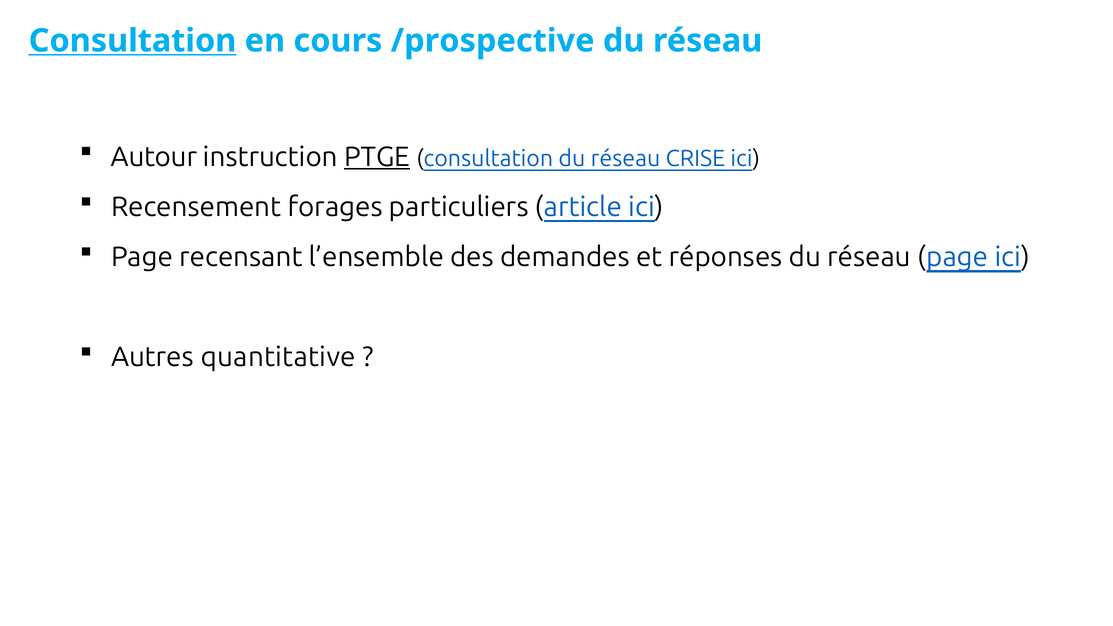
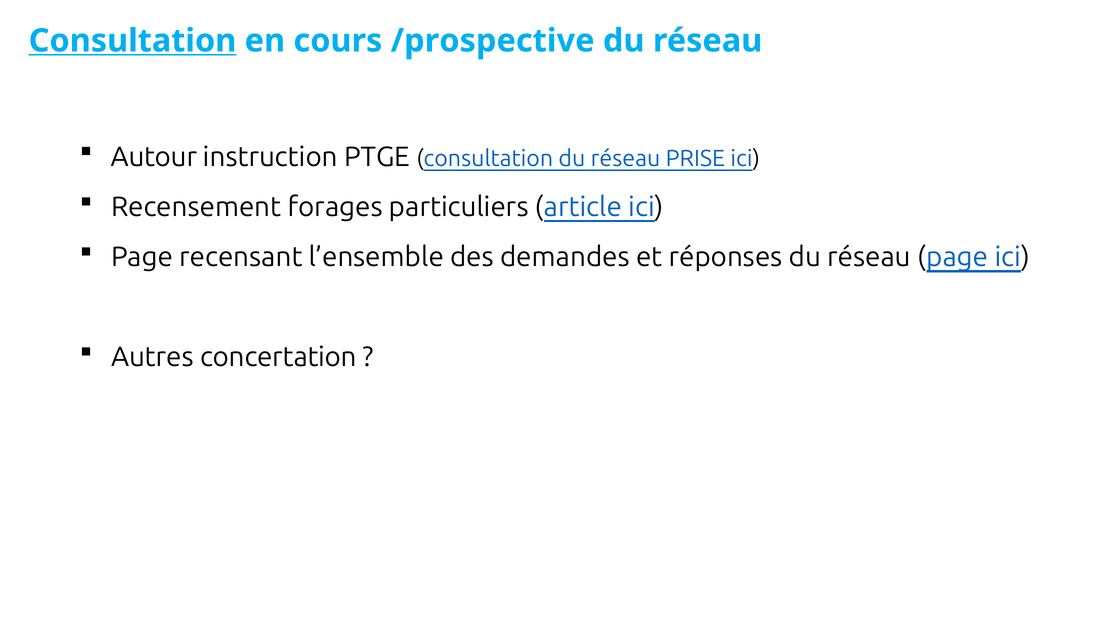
PTGE underline: present -> none (377, 157)
CRISE: CRISE -> PRISE (695, 158)
quantitative: quantitative -> concertation (278, 357)
